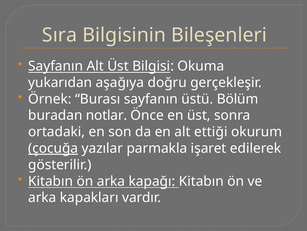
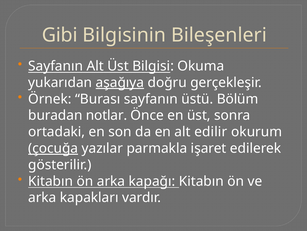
Sıra: Sıra -> Gibi (60, 35)
aşağıya underline: none -> present (120, 82)
ettiği: ettiği -> edilir (211, 131)
